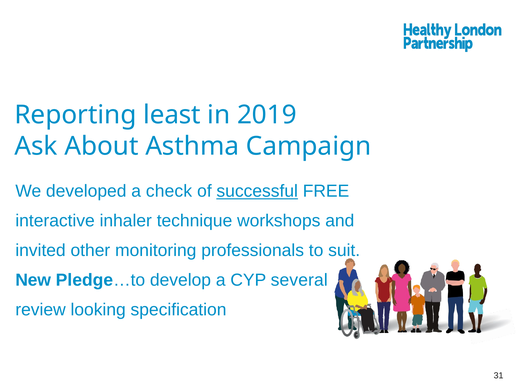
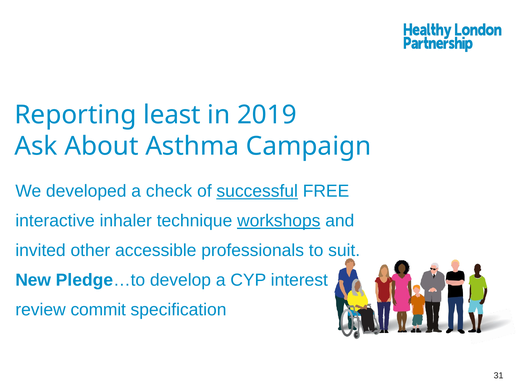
workshops underline: none -> present (279, 221)
monitoring: monitoring -> accessible (156, 251)
several: several -> interest (299, 280)
looking: looking -> commit (98, 310)
